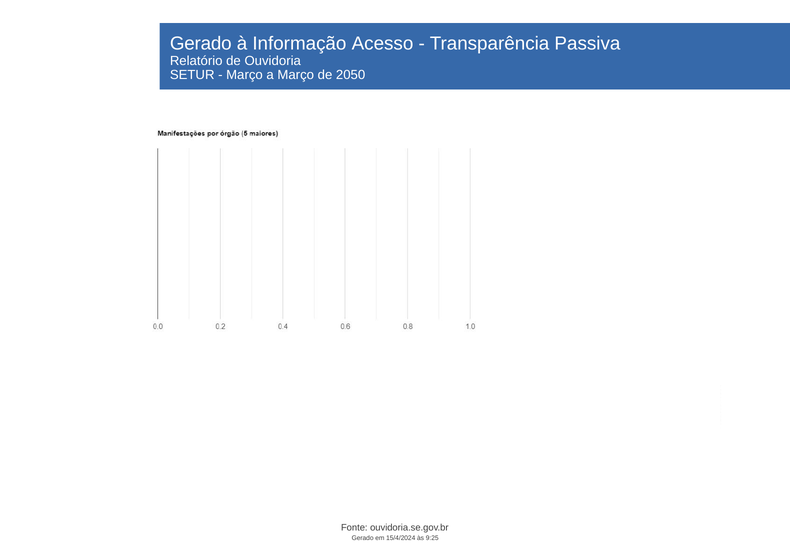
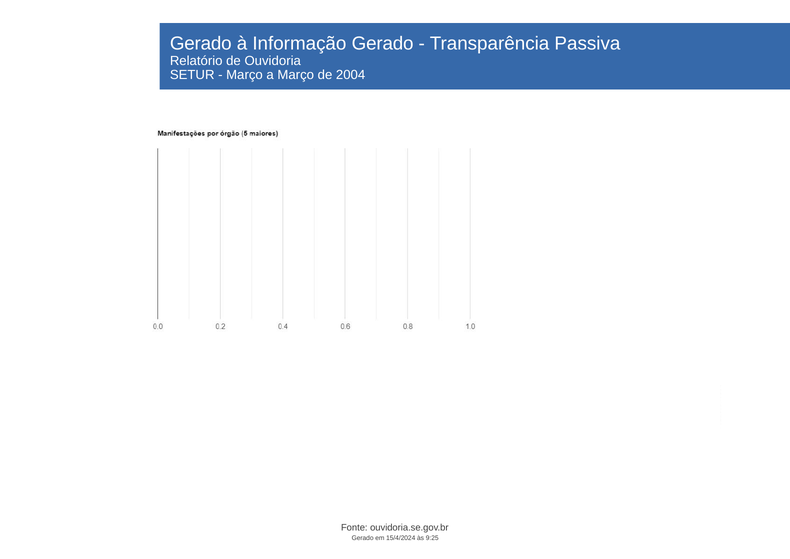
Informação Acesso: Acesso -> Gerado (383, 44)
2050: 2050 -> 2004 (351, 75)
